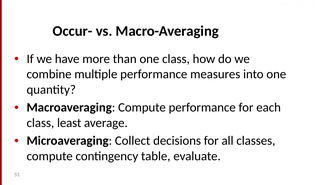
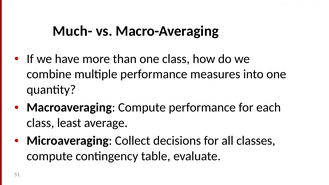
Occur-: Occur- -> Much- (72, 31)
